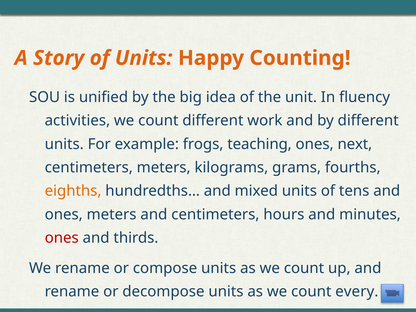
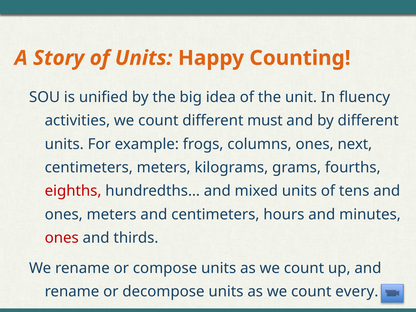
work: work -> must (265, 121)
teaching: teaching -> columns (259, 144)
eighths colour: orange -> red (73, 191)
